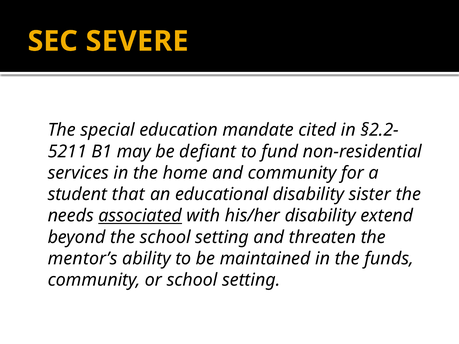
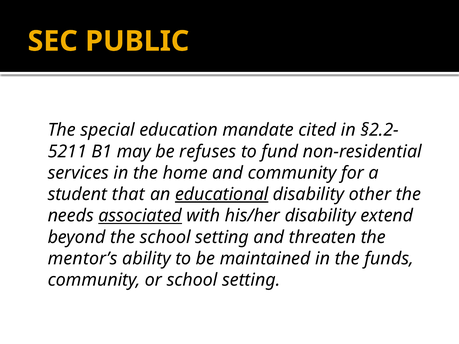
SEVERE: SEVERE -> PUBLIC (137, 41)
defiant: defiant -> refuses (208, 152)
educational underline: none -> present (222, 194)
sister: sister -> other (370, 194)
